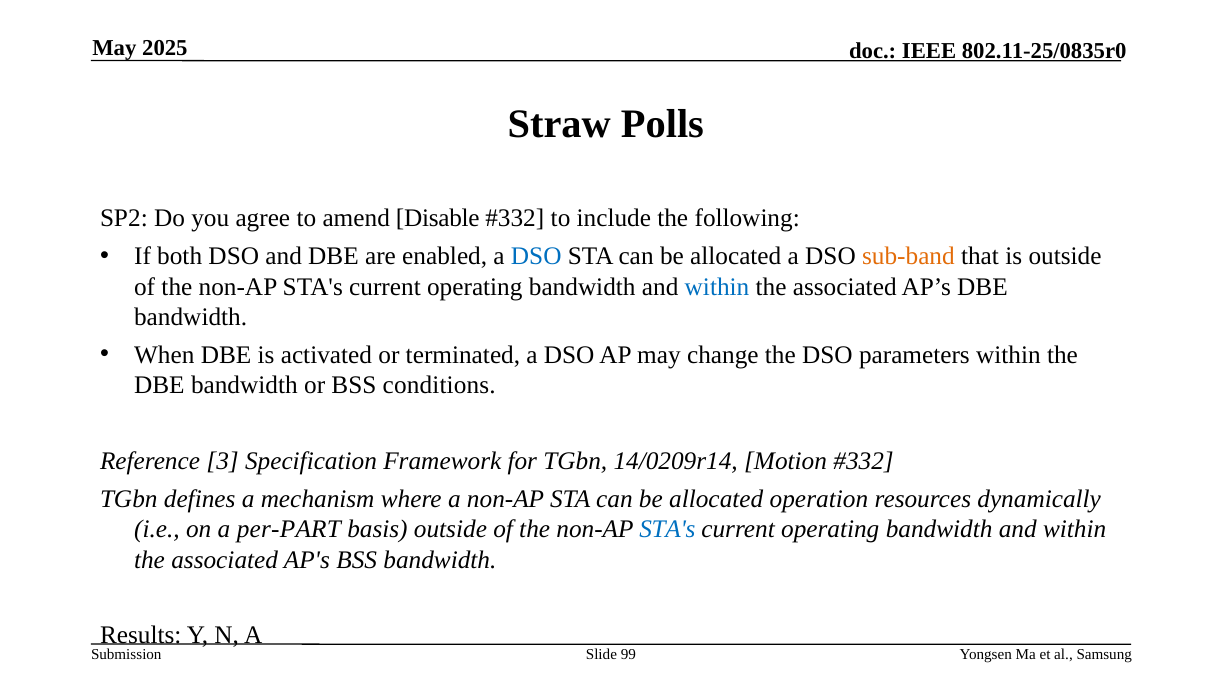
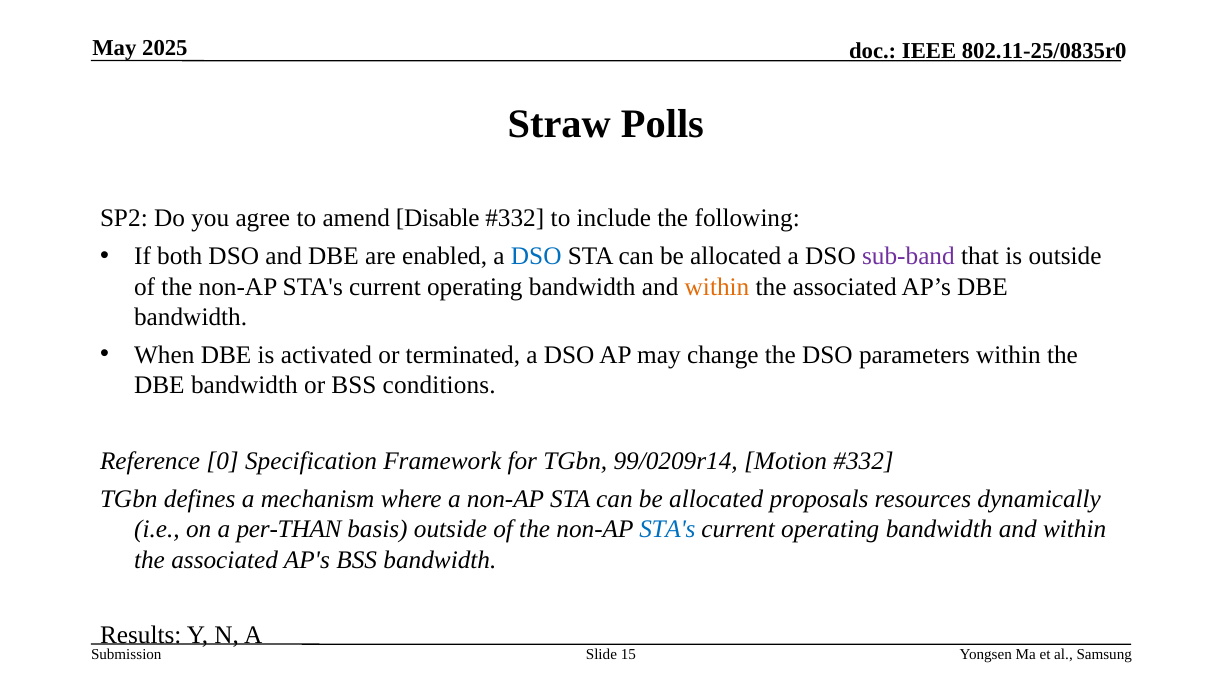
sub-band colour: orange -> purple (908, 256)
within colour: blue -> orange (717, 287)
3: 3 -> 0 (223, 461)
14/0209r14: 14/0209r14 -> 99/0209r14 (676, 461)
operation: operation -> proposals (819, 499)
per-PART: per-PART -> per-THAN (289, 529)
99: 99 -> 15 (628, 654)
